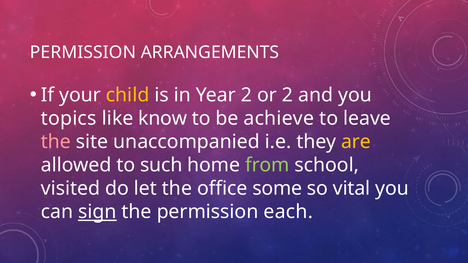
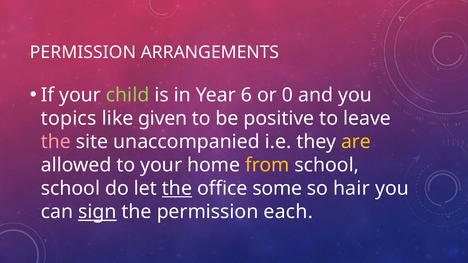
child colour: yellow -> light green (128, 95)
Year 2: 2 -> 6 (246, 95)
or 2: 2 -> 0 (288, 95)
know: know -> given (163, 119)
achieve: achieve -> positive (279, 119)
to such: such -> your (161, 165)
from colour: light green -> yellow (267, 165)
visited: visited -> school (70, 189)
the underline: none -> present (177, 189)
vital: vital -> hair (351, 189)
